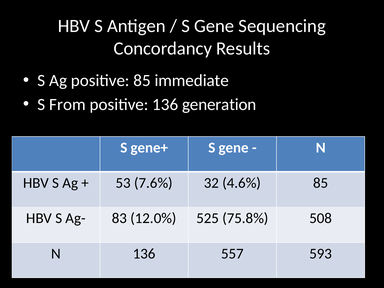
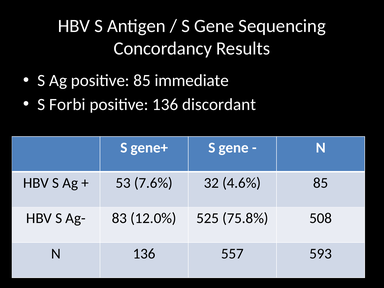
From: From -> Forbi (67, 104)
generation: generation -> discordant (219, 104)
